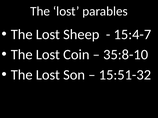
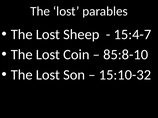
35:8-10: 35:8-10 -> 85:8-10 (126, 55)
15:51-32: 15:51-32 -> 15:10-32 (125, 75)
